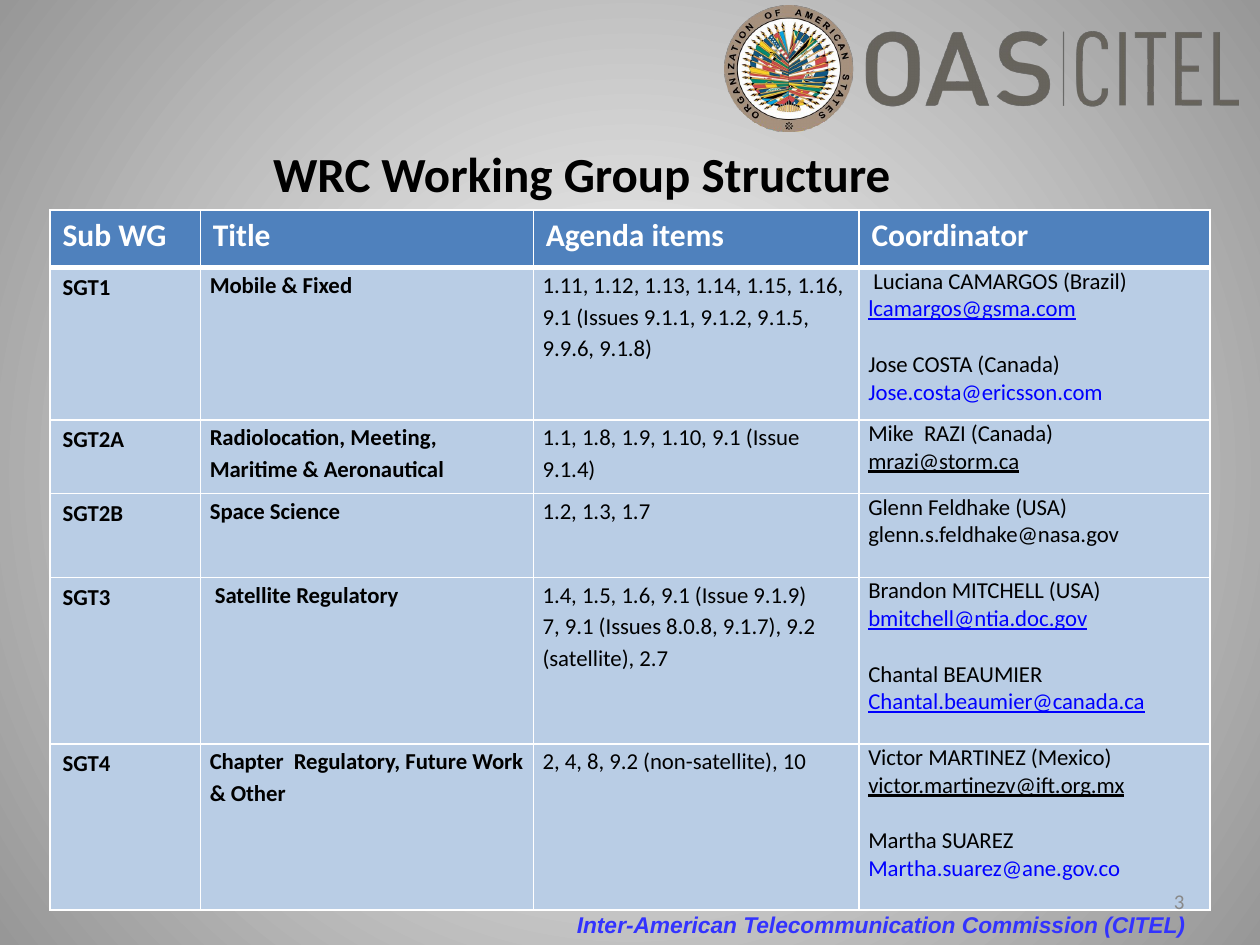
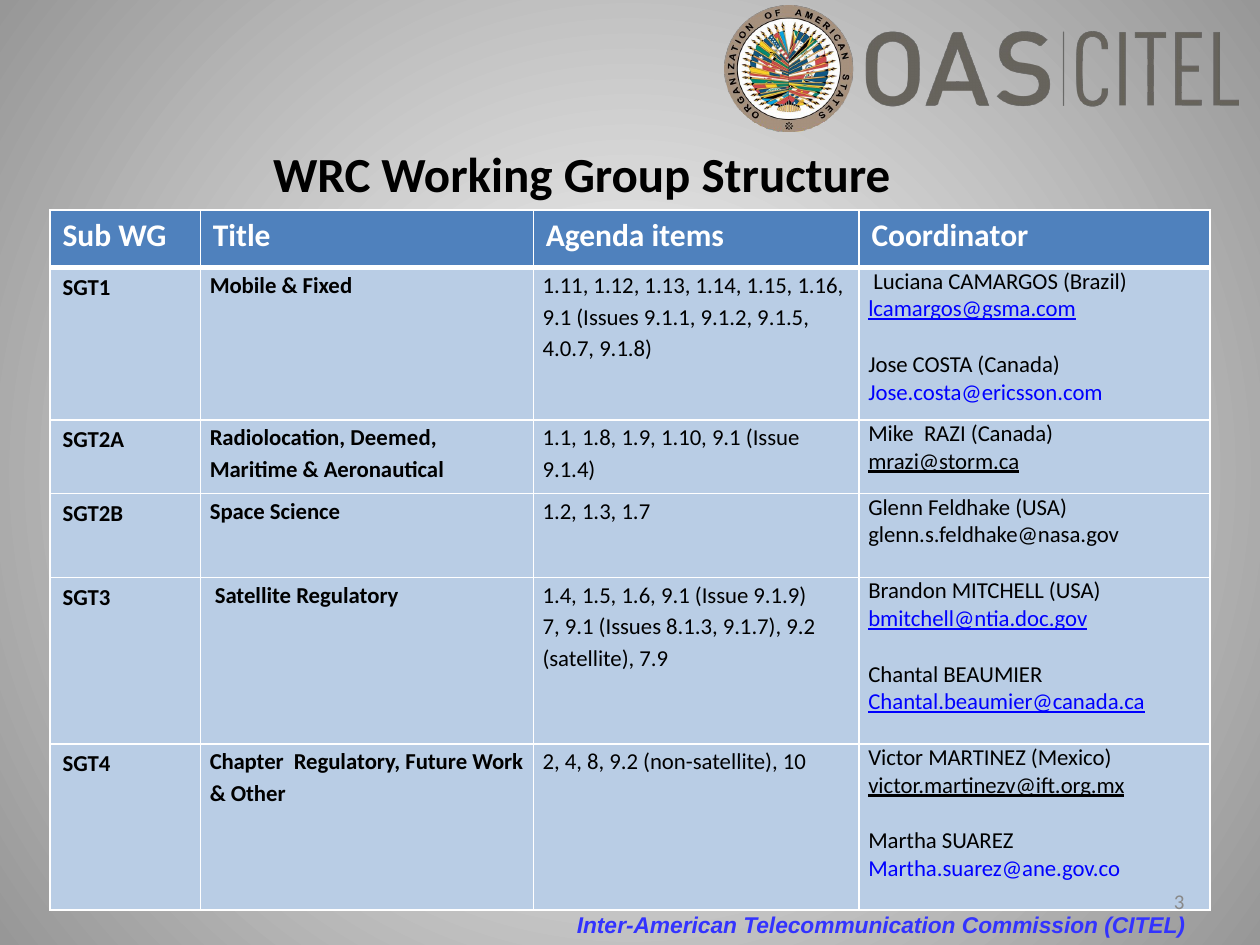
9.9.6: 9.9.6 -> 4.0.7 (568, 349)
Meeting: Meeting -> Deemed (394, 438)
8.0.8: 8.0.8 -> 8.1.3 (692, 627)
2.7: 2.7 -> 7.9 (654, 659)
